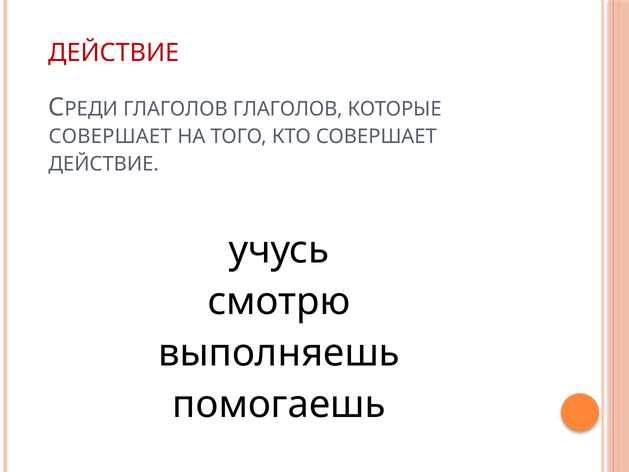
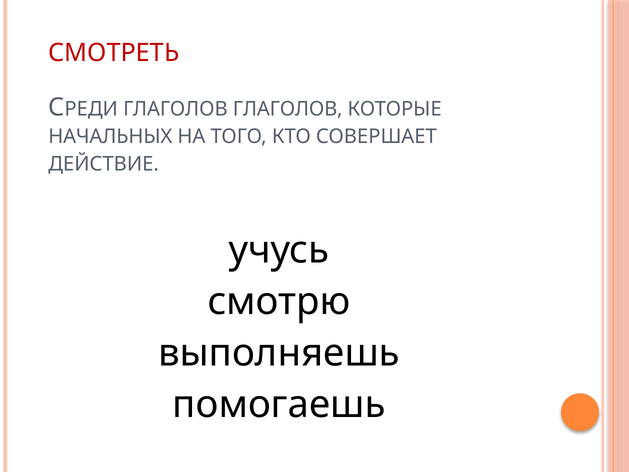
ДЕЙСТВИЕ: ДЕЙСТВИЕ -> СМОТРЕТЬ (114, 53)
СОВЕРШАЕТ: СОВЕРШАЕТ -> НАЧАЛЬНЫХ (110, 137)
